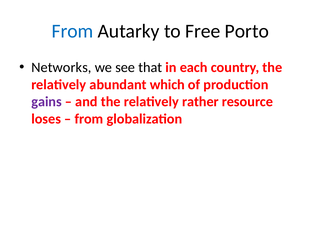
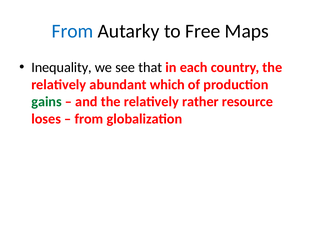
Porto: Porto -> Maps (247, 31)
Networks: Networks -> Inequality (62, 67)
gains colour: purple -> green (47, 102)
